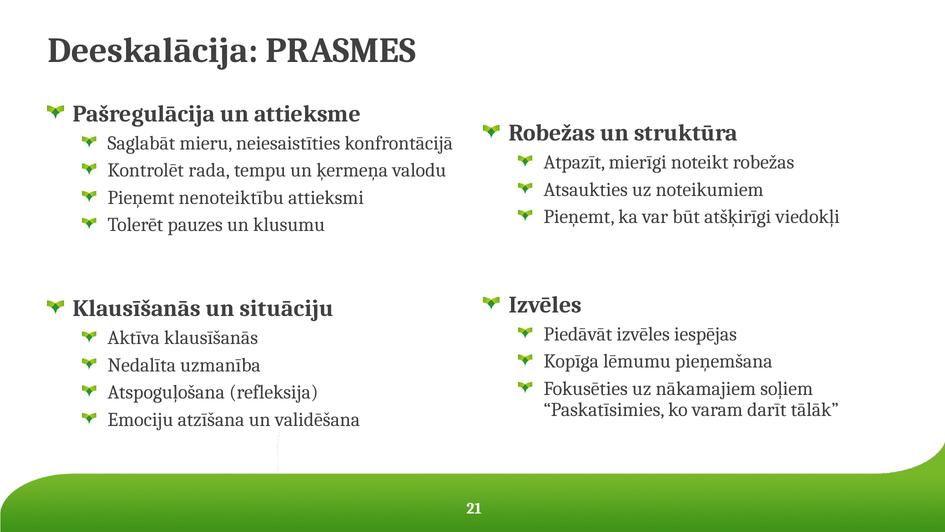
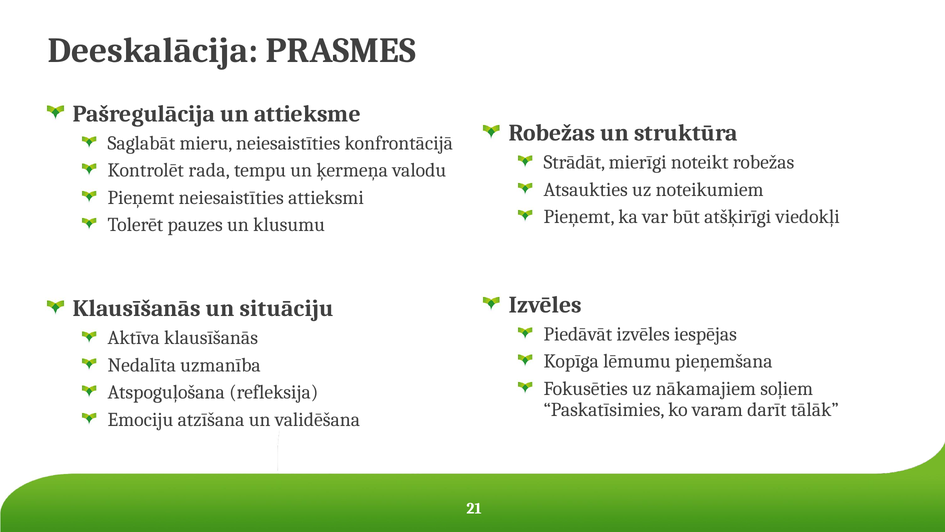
Atpazīt: Atpazīt -> Strādāt (574, 162)
Pieņemt nenoteiktību: nenoteiktību -> neiesaistīties (231, 197)
